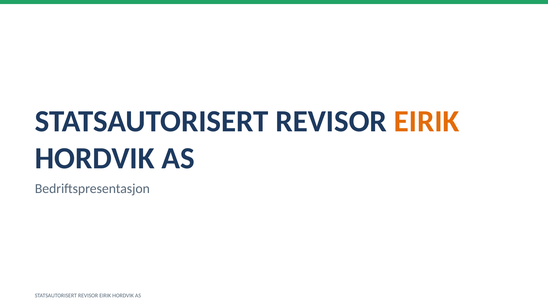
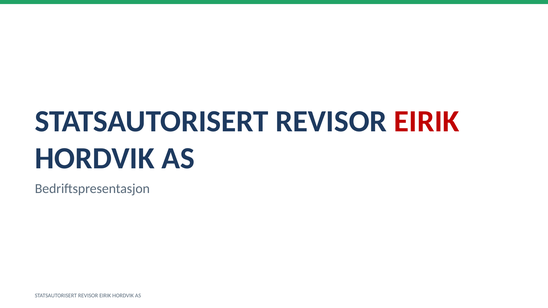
EIRIK colour: orange -> red (427, 122)
